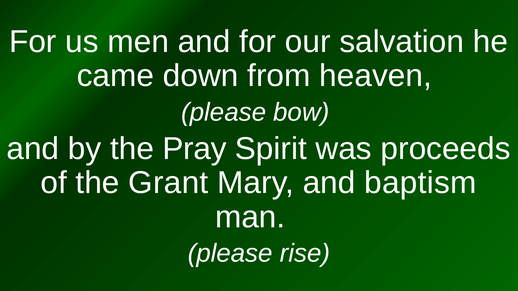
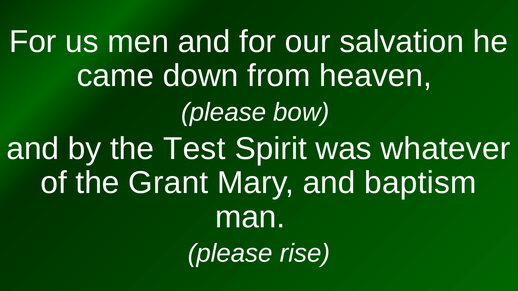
Pray: Pray -> Test (194, 149)
proceeds: proceeds -> whatever (445, 149)
